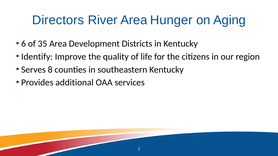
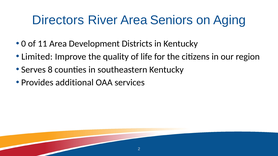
Hunger: Hunger -> Seniors (171, 20)
6: 6 -> 0 (24, 44)
35: 35 -> 11 (42, 44)
Identify: Identify -> Limited (37, 57)
